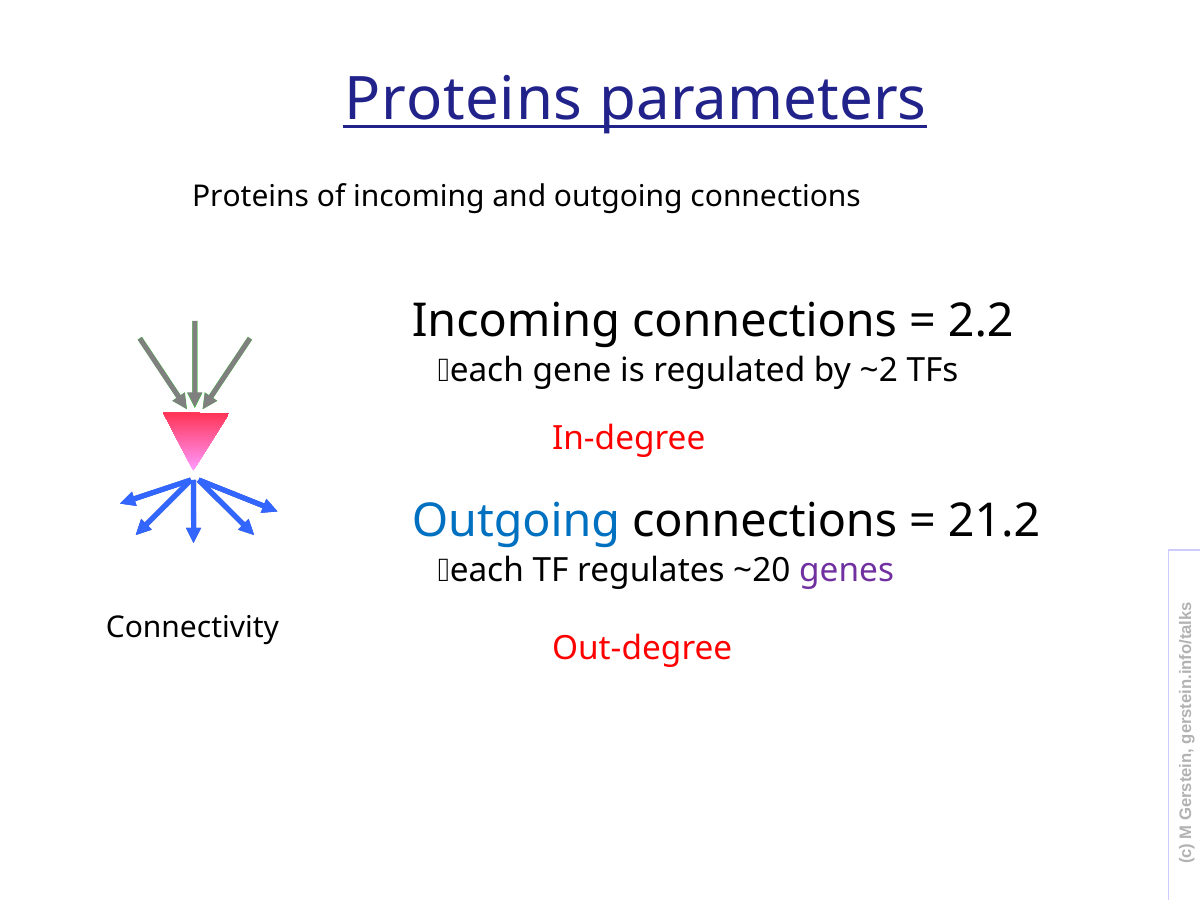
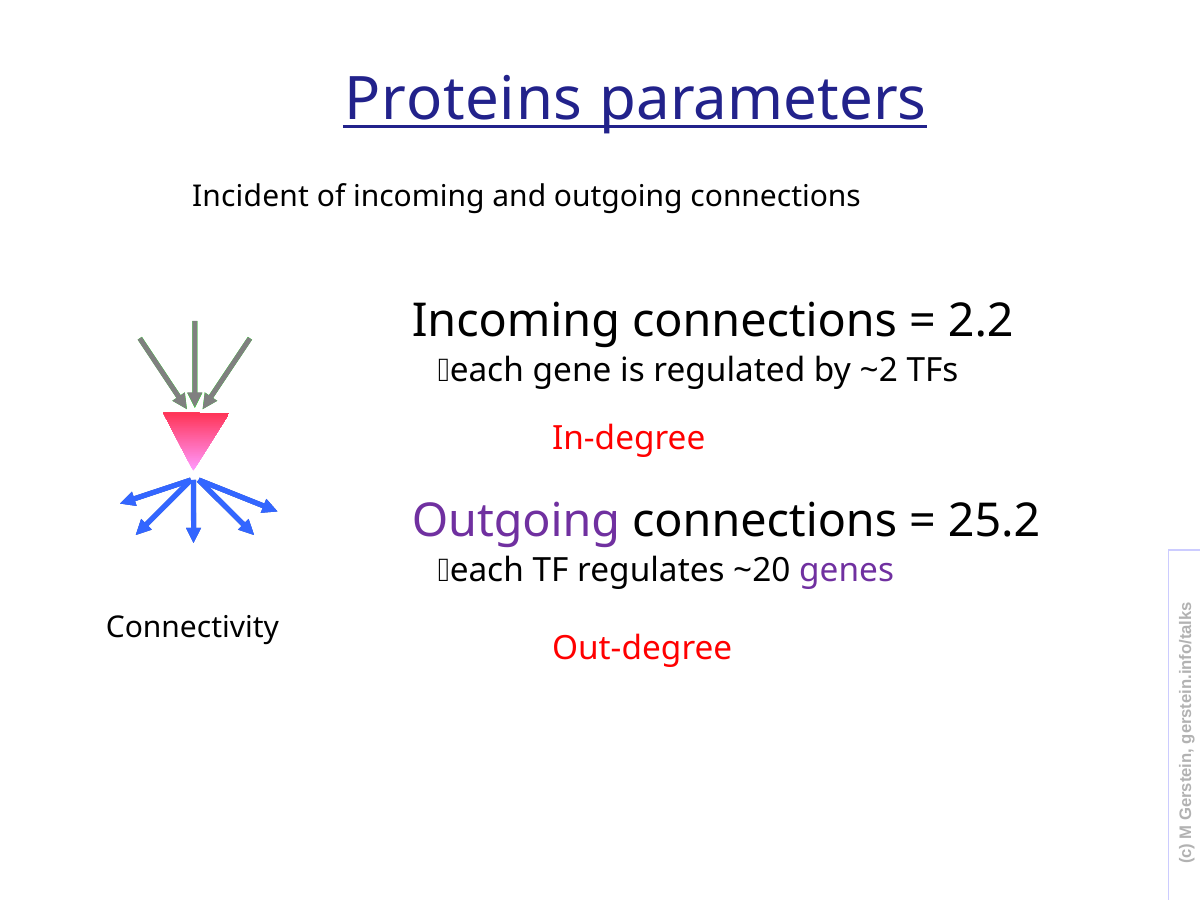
Proteins: Proteins -> Incident (250, 196)
Outgoing colour: blue -> purple (516, 521)
21.2: 21.2 -> 25.2 (994, 521)
